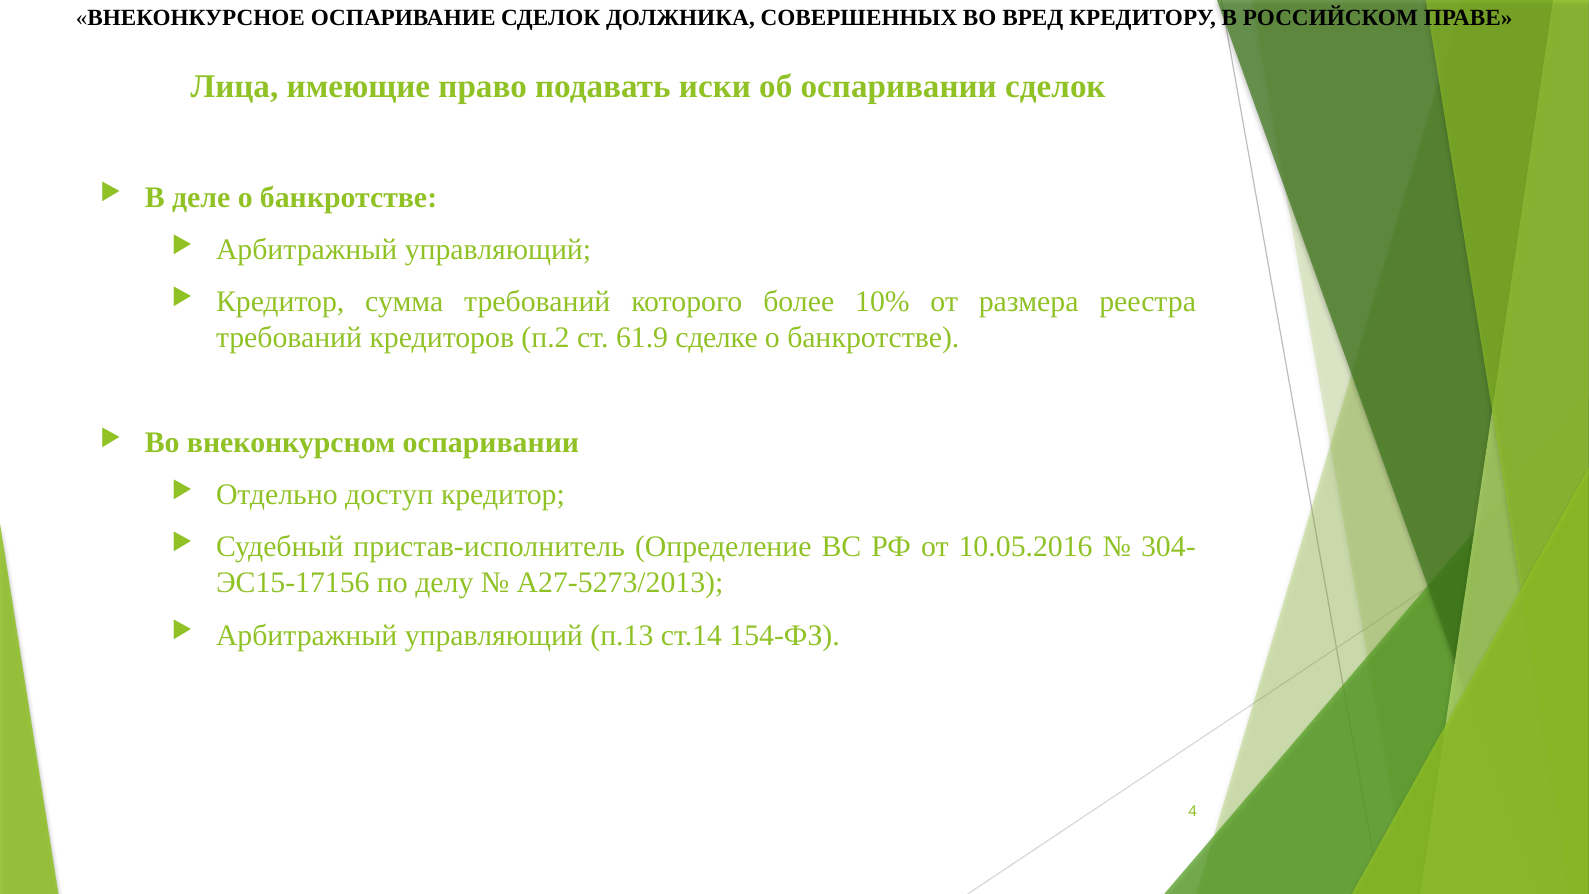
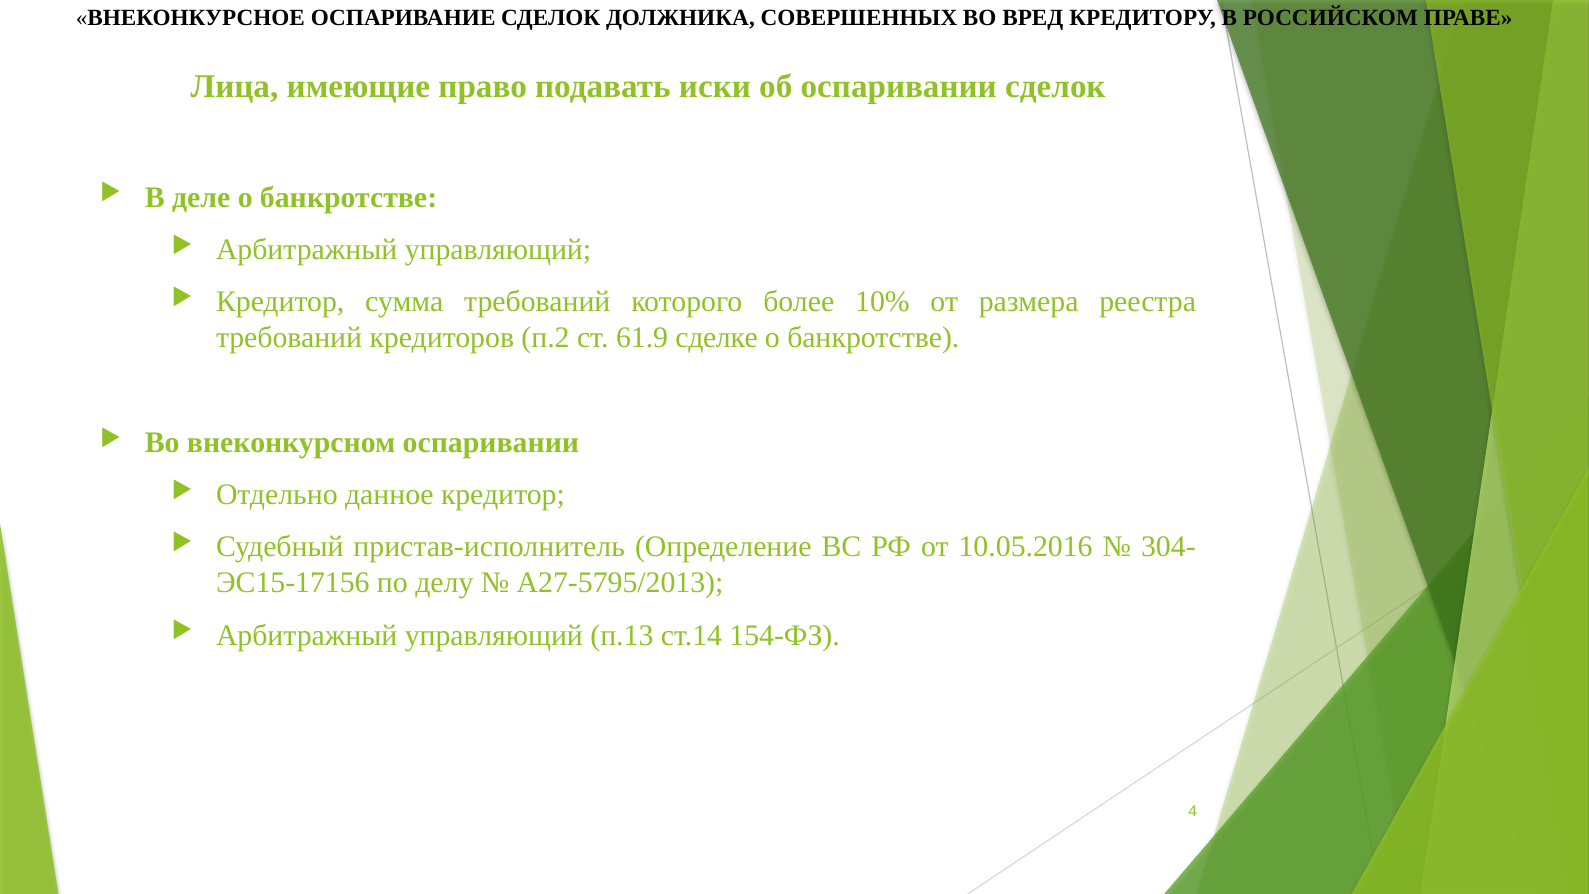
доступ: доступ -> данное (389, 495)
А27-5273/2013: А27-5273/2013 -> А27-5795/2013 (620, 583)
